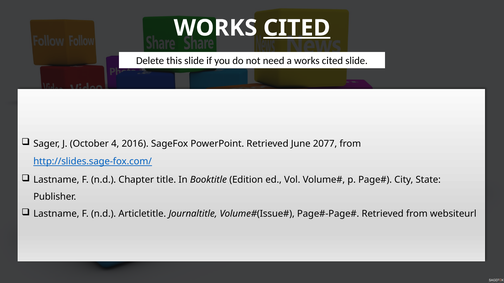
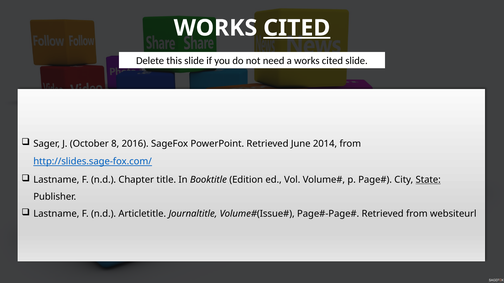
4: 4 -> 8 (115, 144)
2077: 2077 -> 2014 (325, 144)
State underline: none -> present (428, 180)
